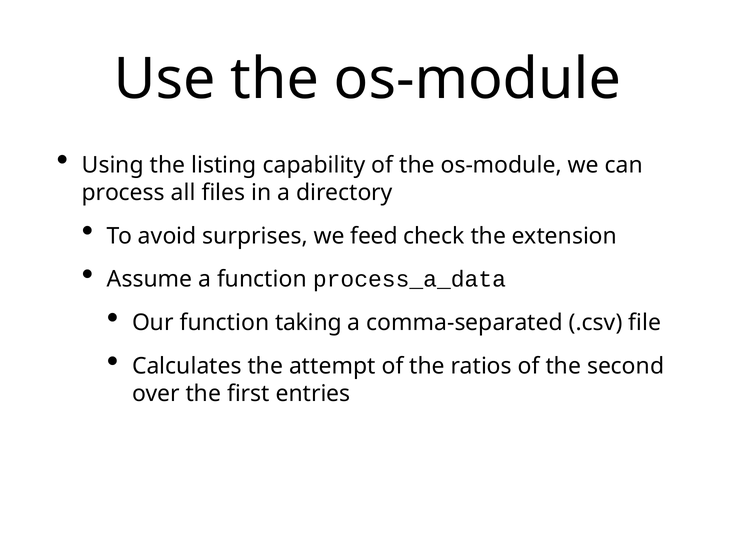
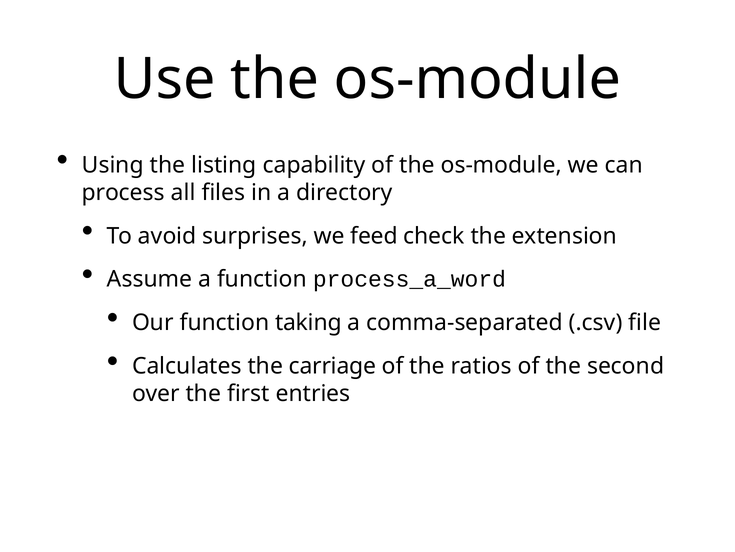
process_a_data: process_a_data -> process_a_word (409, 279)
attempt: attempt -> carriage (332, 366)
